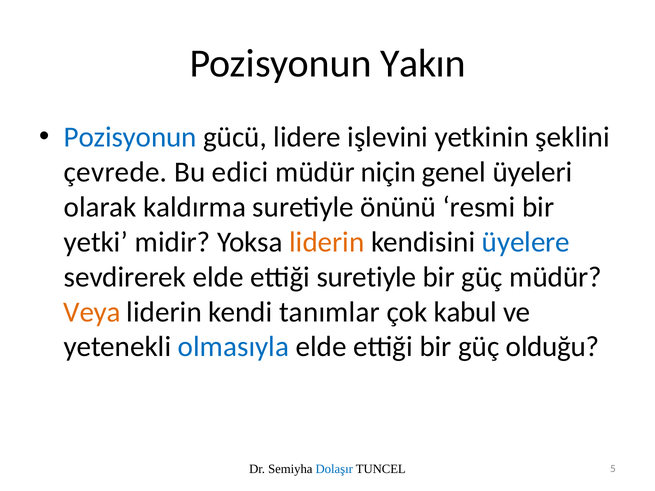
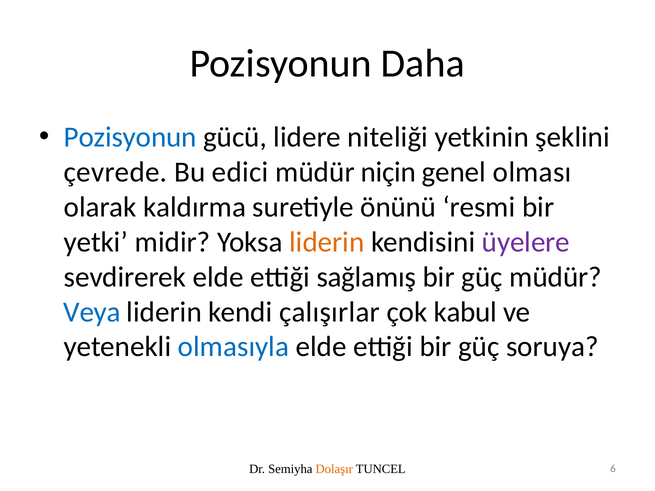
Yakın: Yakın -> Daha (423, 63)
işlevini: işlevini -> niteliği (388, 137)
üyeleri: üyeleri -> olması (532, 172)
üyelere colour: blue -> purple (526, 242)
ettiği suretiyle: suretiyle -> sağlamış (366, 277)
Veya colour: orange -> blue (92, 312)
tanımlar: tanımlar -> çalışırlar (329, 312)
olduğu: olduğu -> soruya (552, 347)
Dolaşır colour: blue -> orange (334, 469)
5: 5 -> 6 (613, 469)
